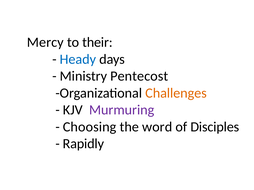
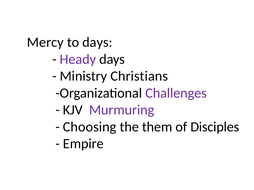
to their: their -> days (97, 42)
Heady colour: blue -> purple (78, 59)
Pentecost: Pentecost -> Christians (139, 76)
Challenges colour: orange -> purple (176, 93)
word: word -> them (157, 127)
Rapidly: Rapidly -> Empire (83, 144)
